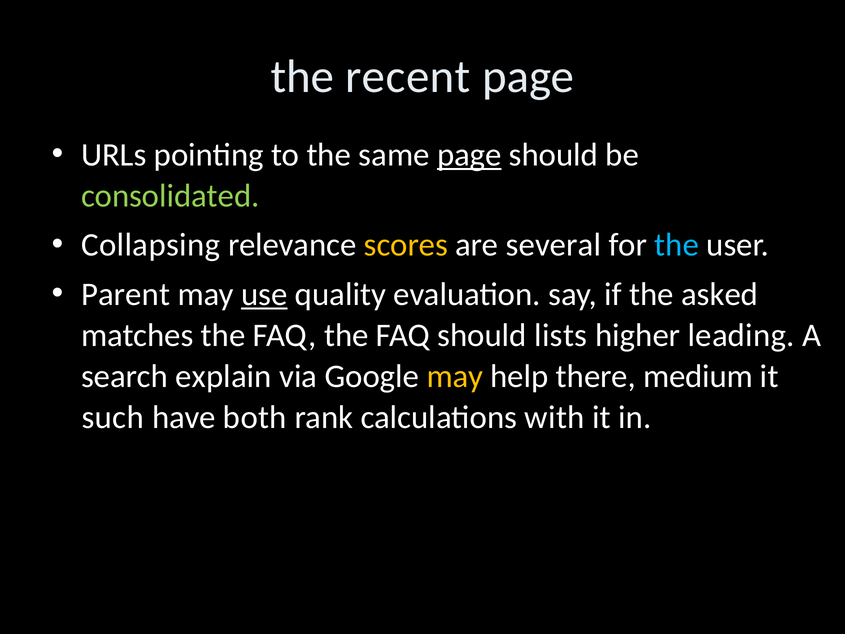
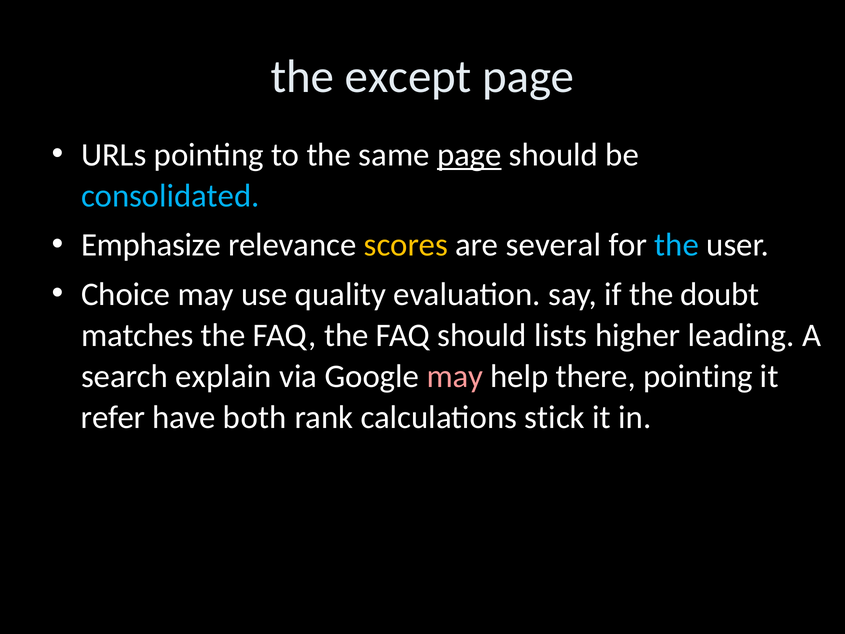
recent: recent -> except (408, 77)
consolidated colour: light green -> light blue (170, 196)
Collapsing: Collapsing -> Emphasize (151, 245)
Parent: Parent -> Choice (126, 294)
use underline: present -> none (264, 294)
asked: asked -> doubt (720, 294)
may colour: yellow -> pink (455, 376)
there medium: medium -> pointing (698, 376)
such: such -> refer (113, 417)
with: with -> stick (555, 417)
